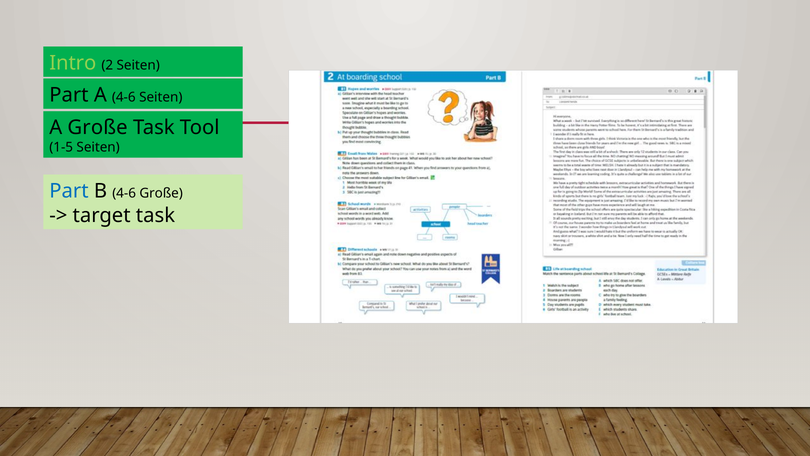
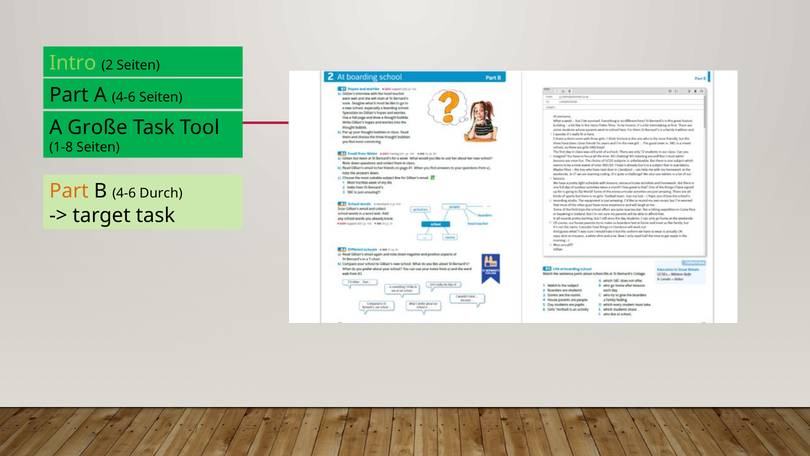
1-5: 1-5 -> 1-8 (61, 147)
Part colour: blue -> orange (69, 191)
4-6 Große: Große -> Durch (161, 193)
